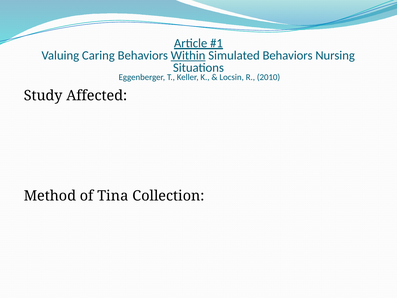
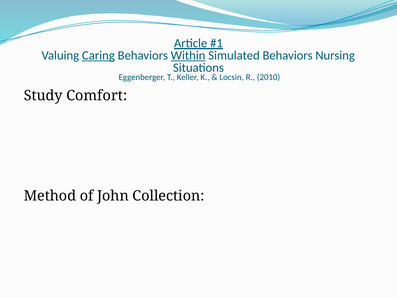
Caring underline: none -> present (98, 55)
Affected: Affected -> Comfort (97, 96)
Tina: Tina -> John (113, 196)
